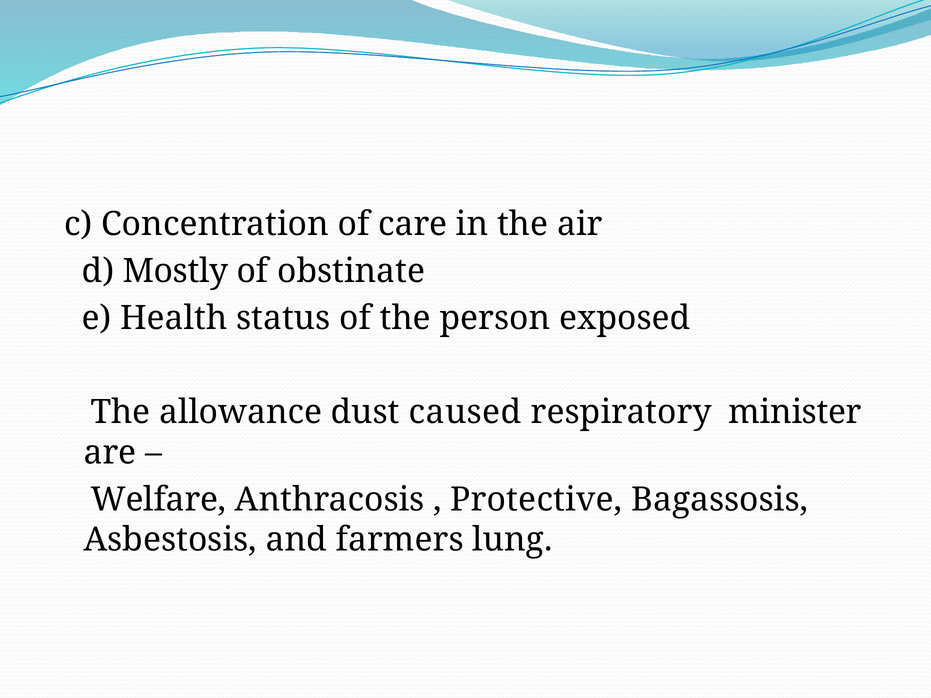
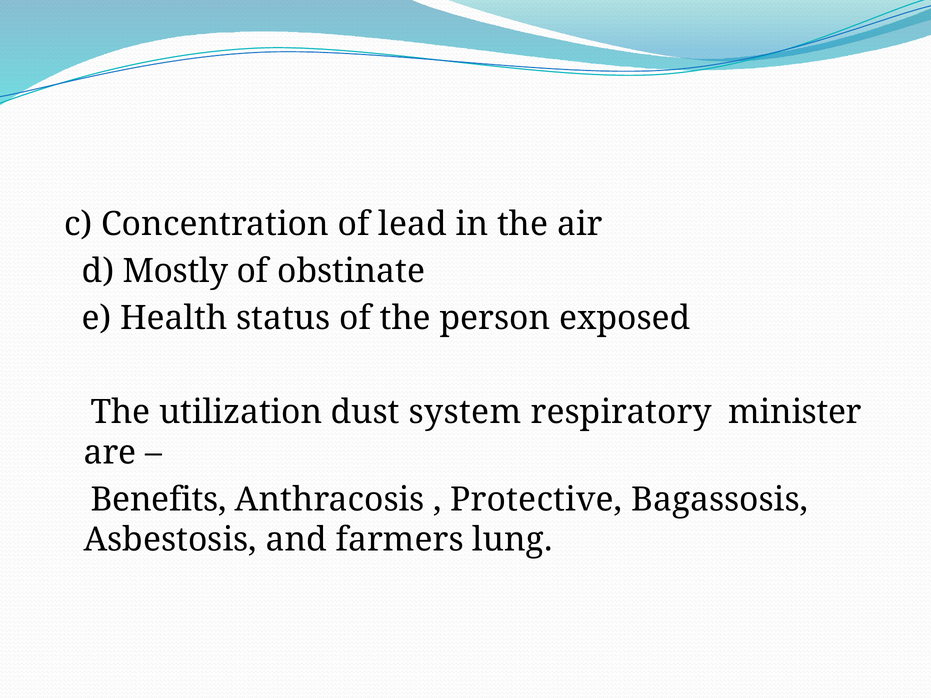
care: care -> lead (413, 224)
allowance: allowance -> utilization (241, 412)
caused: caused -> system (465, 412)
Welfare: Welfare -> Benefits (159, 500)
